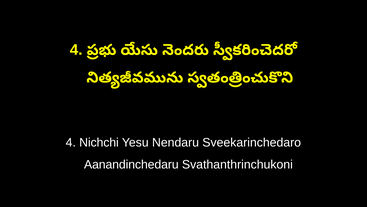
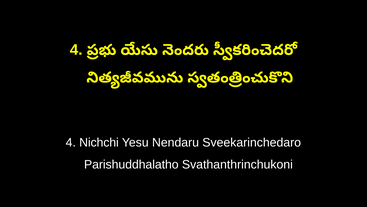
Aanandinchedaru: Aanandinchedaru -> Parishuddhalatho (131, 164)
